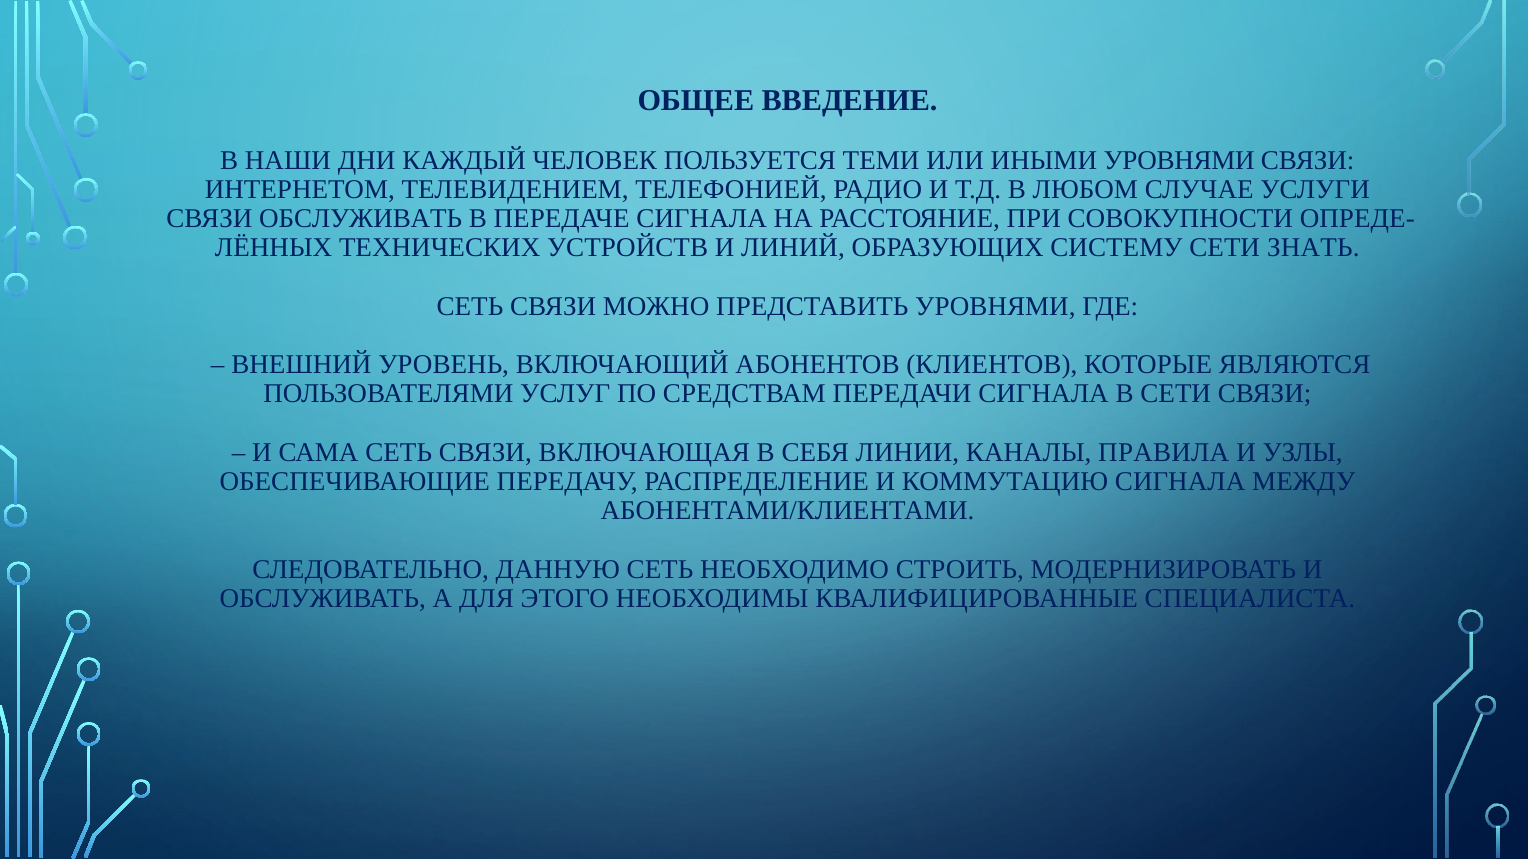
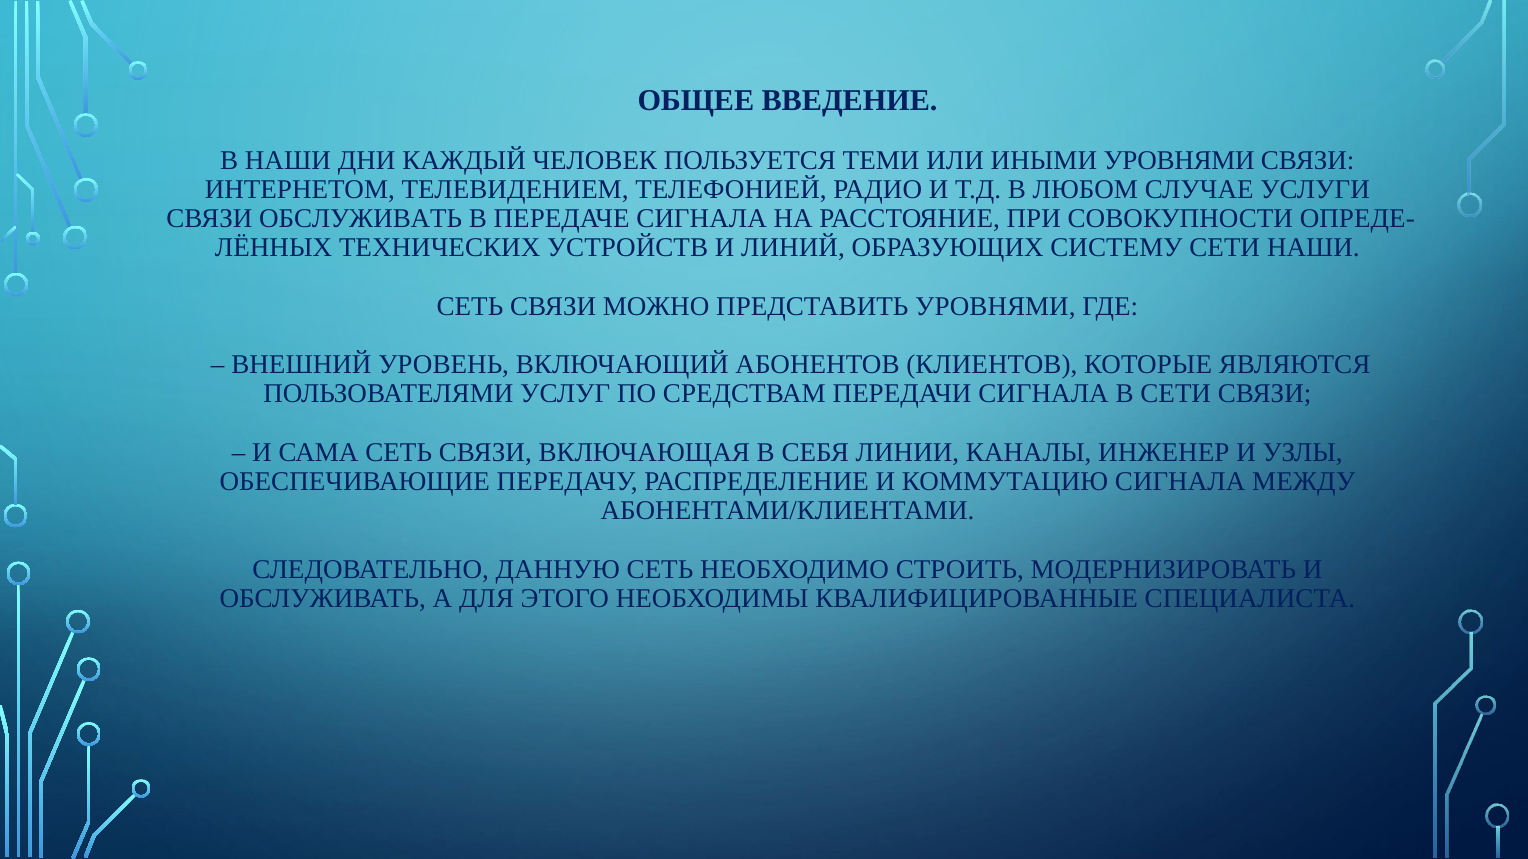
СЕТИ ЗНАТЬ: ЗНАТЬ -> НАШИ (1313, 248)
ПРАВИЛА: ПРАВИЛА -> ИНЖЕНЕР (1164, 453)
